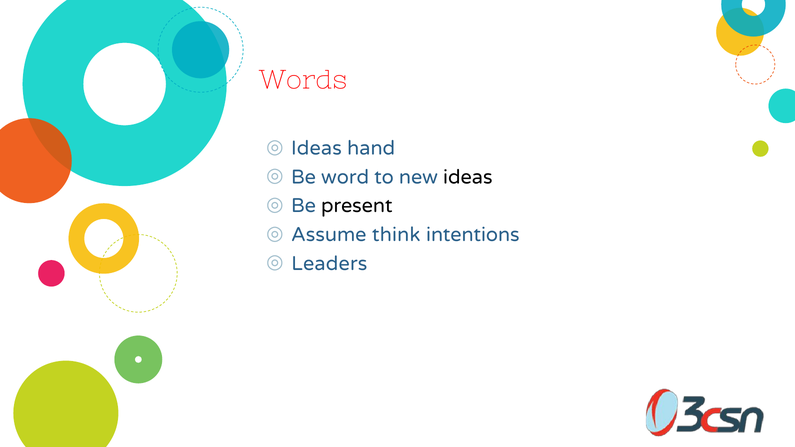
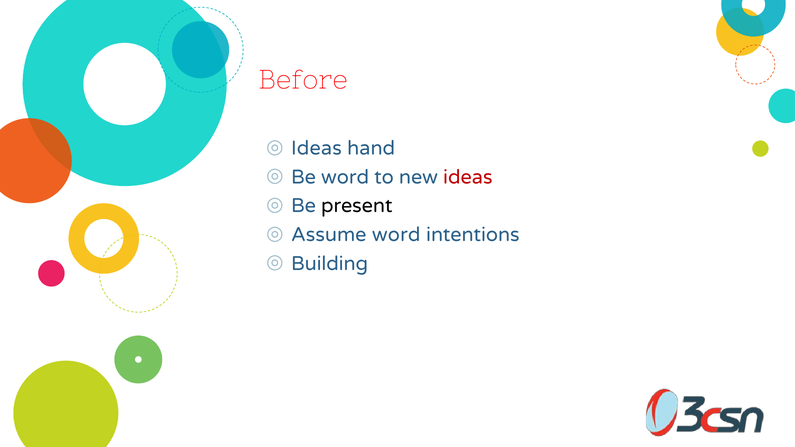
Words: Words -> Before (303, 80)
ideas colour: black -> red (468, 177)
Assume think: think -> word (396, 235)
Leaders: Leaders -> Building (330, 264)
